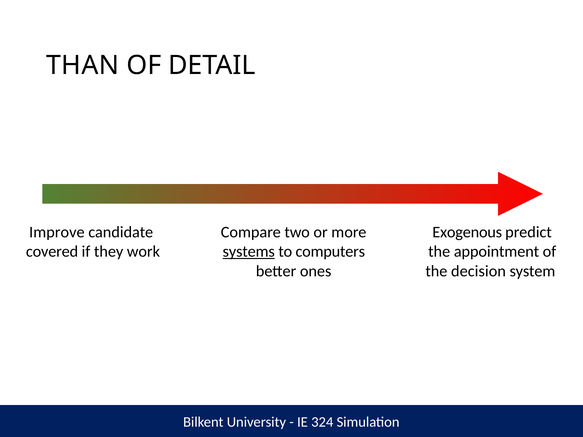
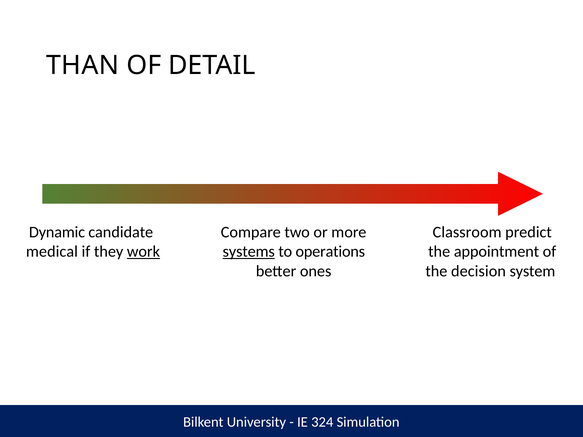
Improve: Improve -> Dynamic (57, 232)
Exogenous: Exogenous -> Classroom (467, 232)
covered: covered -> medical (52, 252)
work underline: none -> present (143, 252)
computers: computers -> operations (330, 252)
